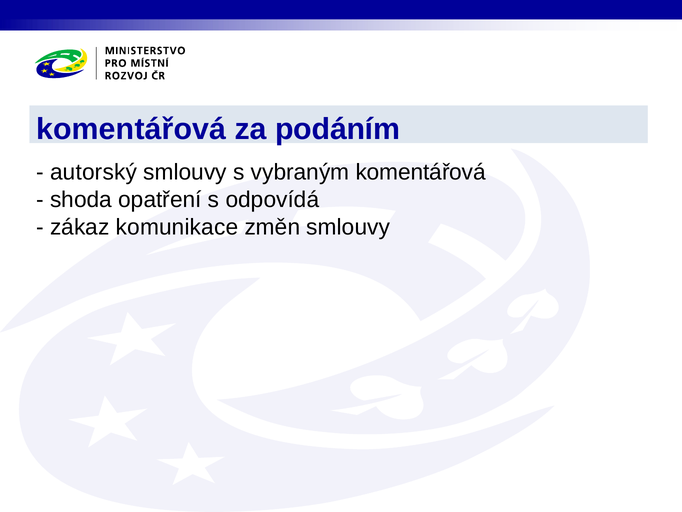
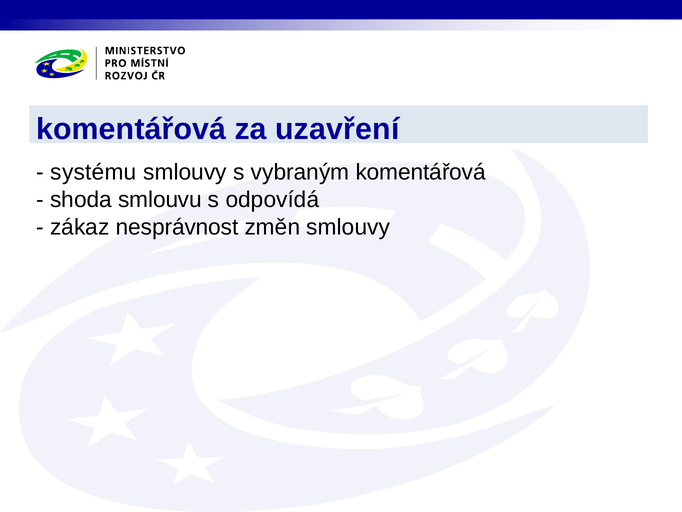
podáním: podáním -> uzavření (337, 129)
autorský: autorský -> systému (93, 172)
opatření: opatření -> smlouvu (160, 200)
komunikace: komunikace -> nesprávnost (177, 227)
